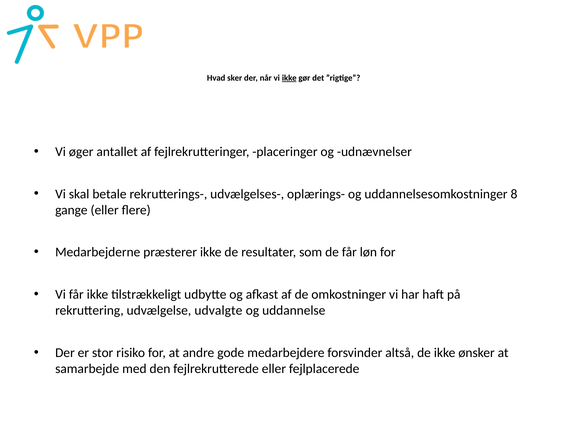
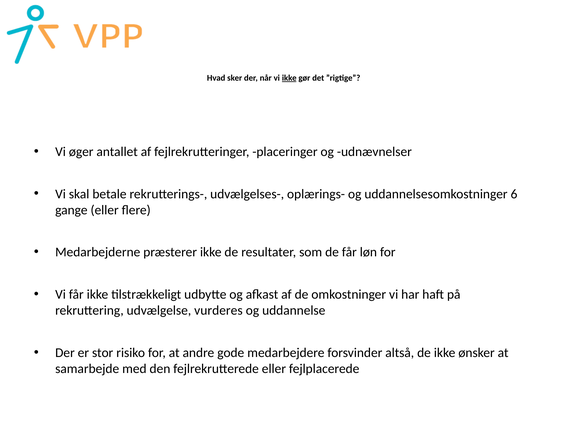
8: 8 -> 6 (514, 194)
udvalgte: udvalgte -> vurderes (218, 310)
